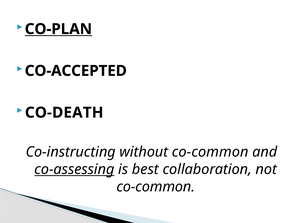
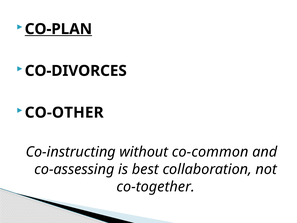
CO-ACCEPTED: CO-ACCEPTED -> CO-DIVORCES (76, 71)
CO-DEATH: CO-DEATH -> CO-OTHER (64, 112)
co-assessing underline: present -> none (74, 169)
co-common: co-common -> co-together (156, 187)
